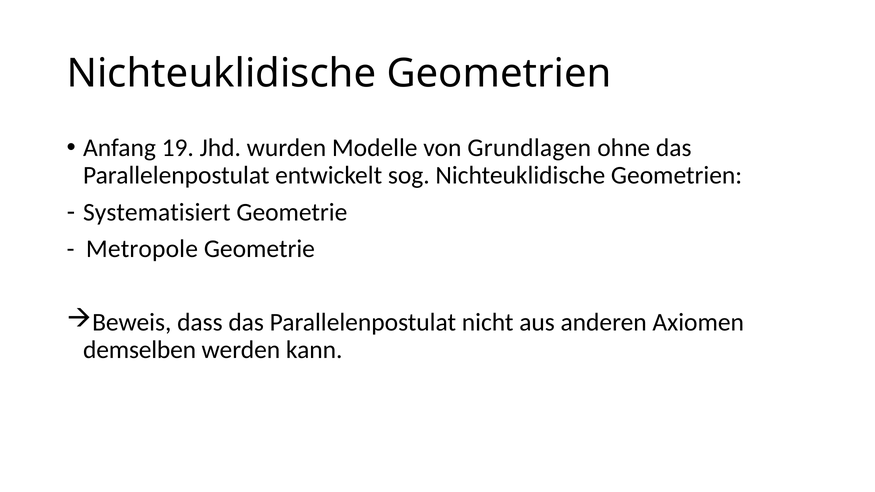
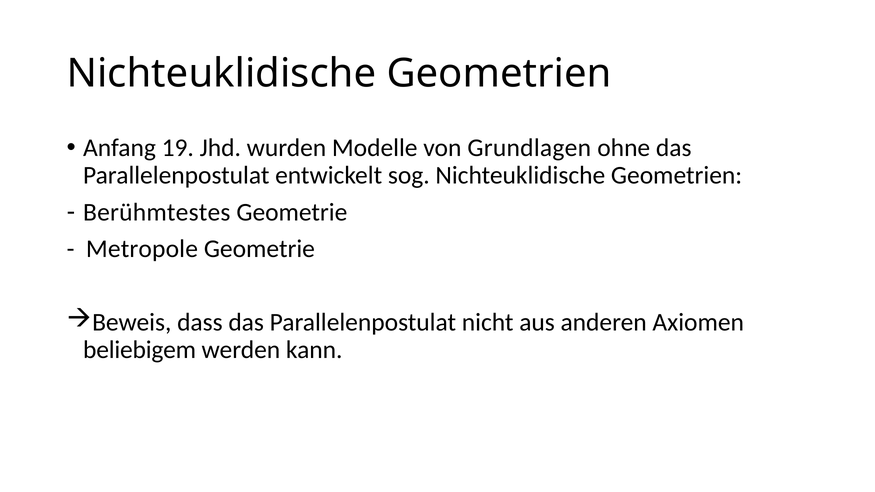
Systematisiert: Systematisiert -> Berühmtestes (157, 212)
demselben: demselben -> beliebigem (140, 350)
